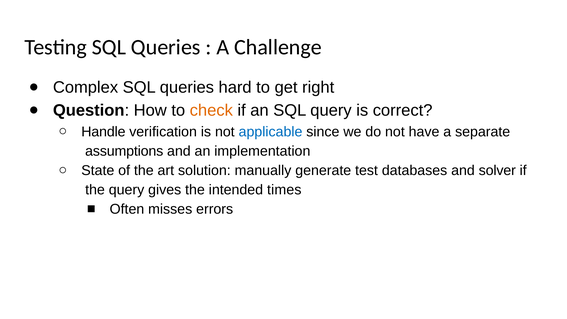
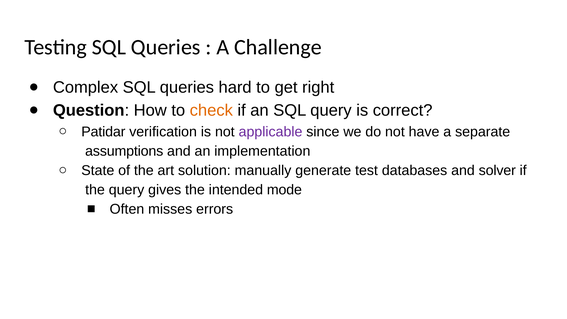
Handle: Handle -> Patidar (103, 132)
applicable colour: blue -> purple (271, 132)
times: times -> mode (284, 190)
